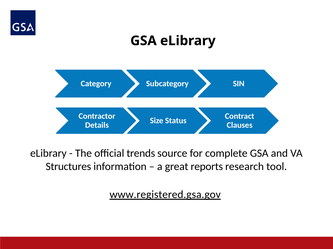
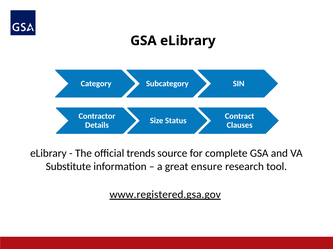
Structures: Structures -> Substitute (68, 167)
reports: reports -> ensure (207, 167)
